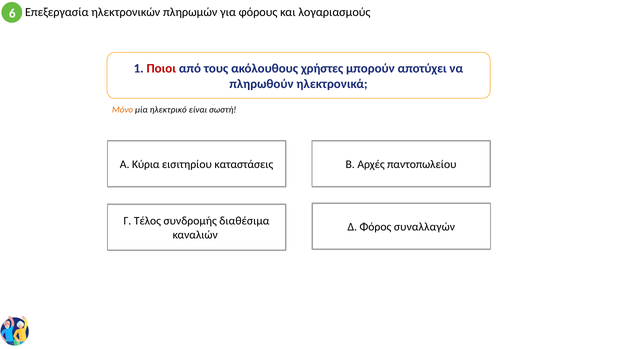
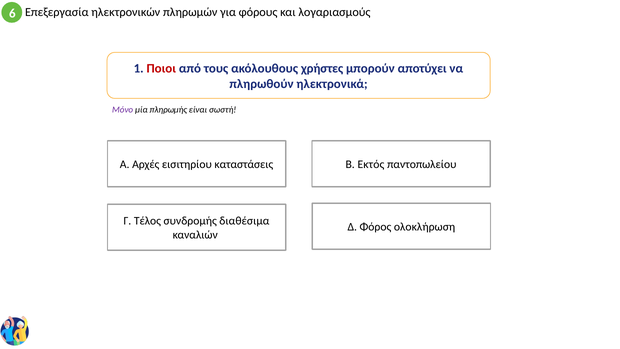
Μόνο colour: orange -> purple (123, 109)
ηλεκτρικό: ηλεκτρικό -> πληρωμής (168, 109)
Αρχές: Αρχές -> Εκτός (371, 164)
Κύρια: Κύρια -> Αρχές (146, 164)
συναλλαγών: συναλλαγών -> ολοκλήρωση (425, 227)
